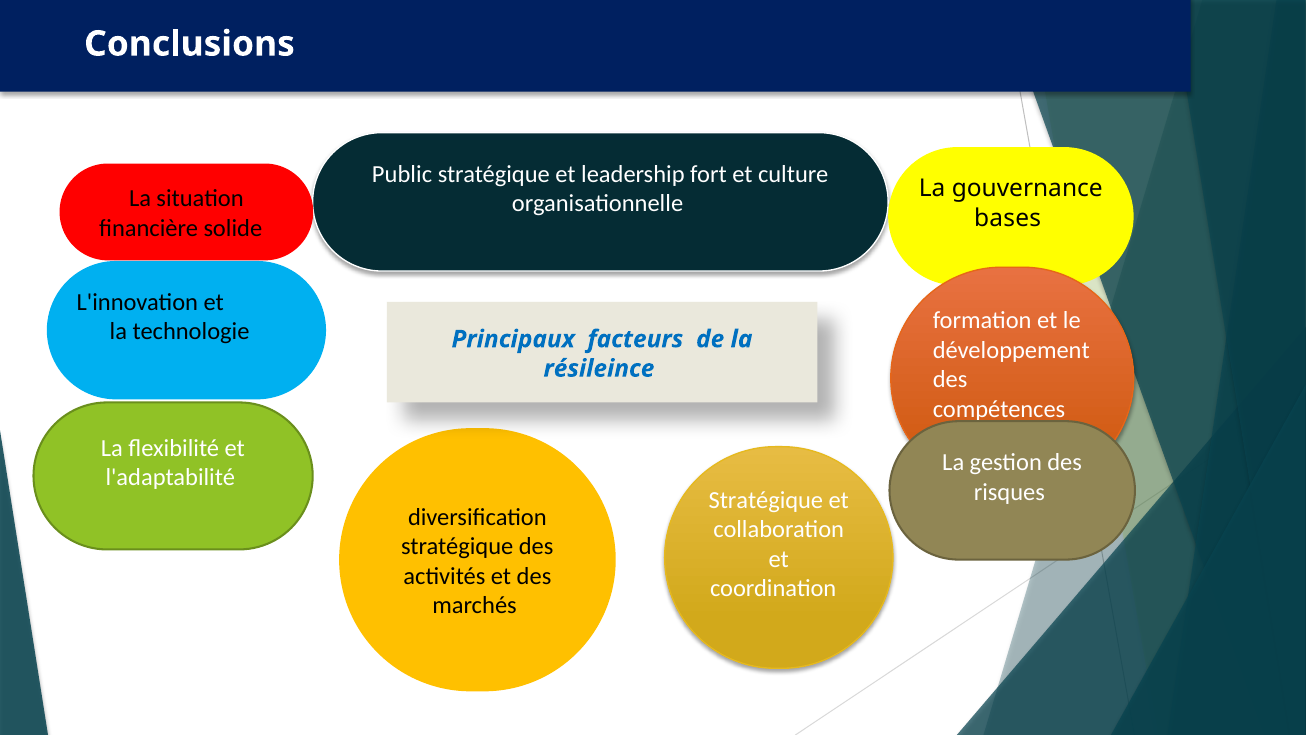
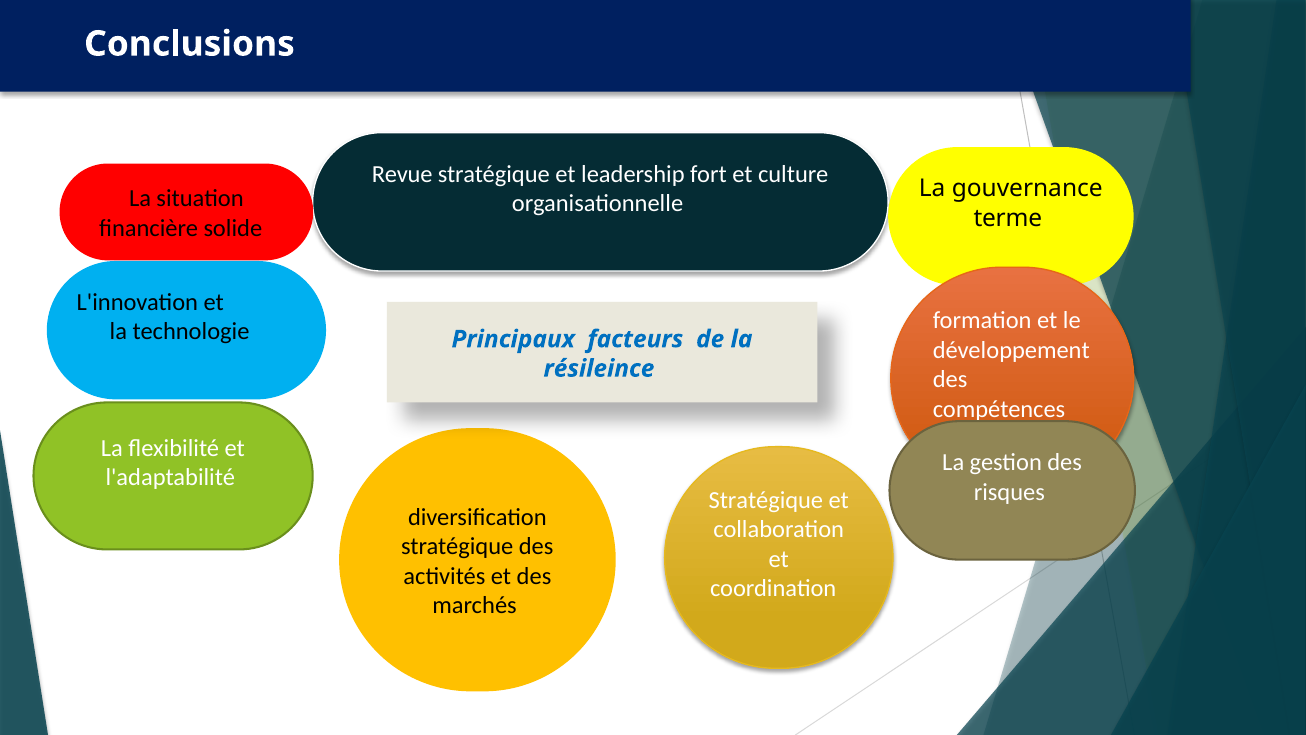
Public: Public -> Revue (402, 174)
bases: bases -> terme (1008, 218)
